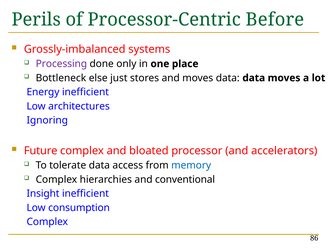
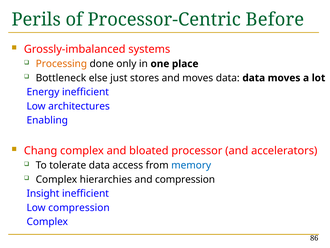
Processing colour: purple -> orange (61, 64)
Ignoring: Ignoring -> Enabling (47, 120)
Future: Future -> Chang (41, 150)
and conventional: conventional -> compression (185, 179)
Low consumption: consumption -> compression (79, 207)
